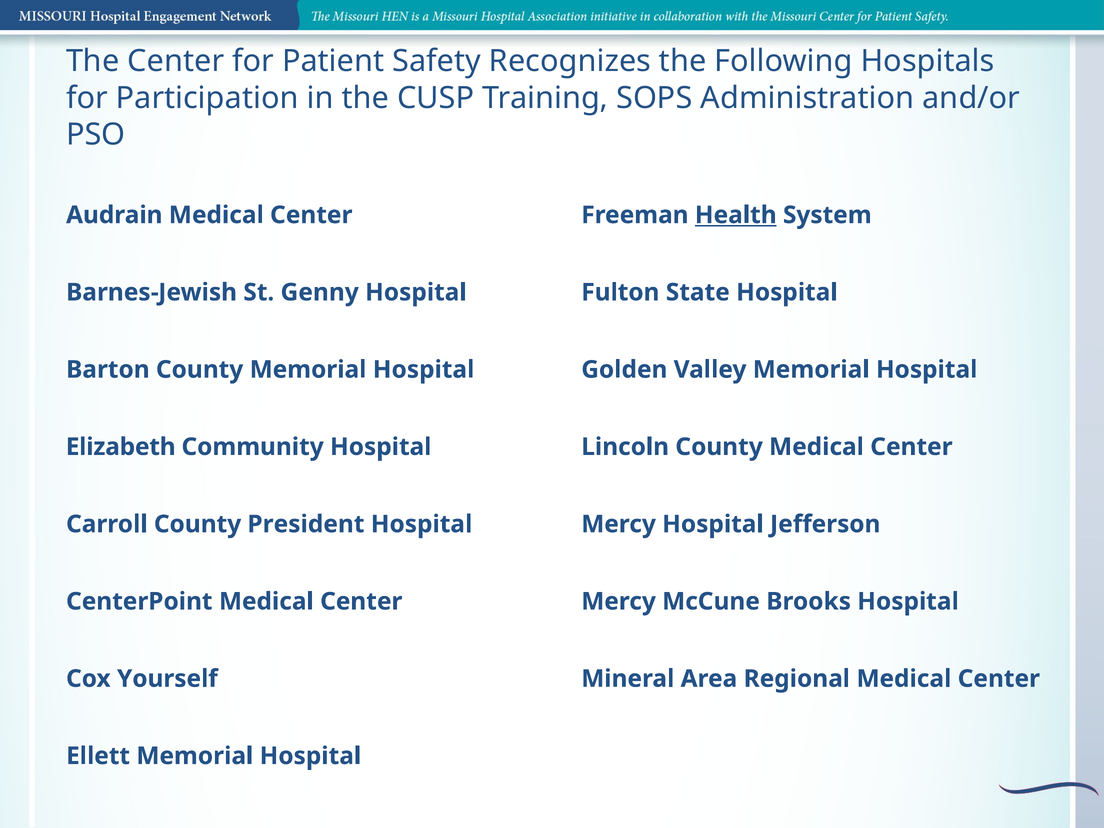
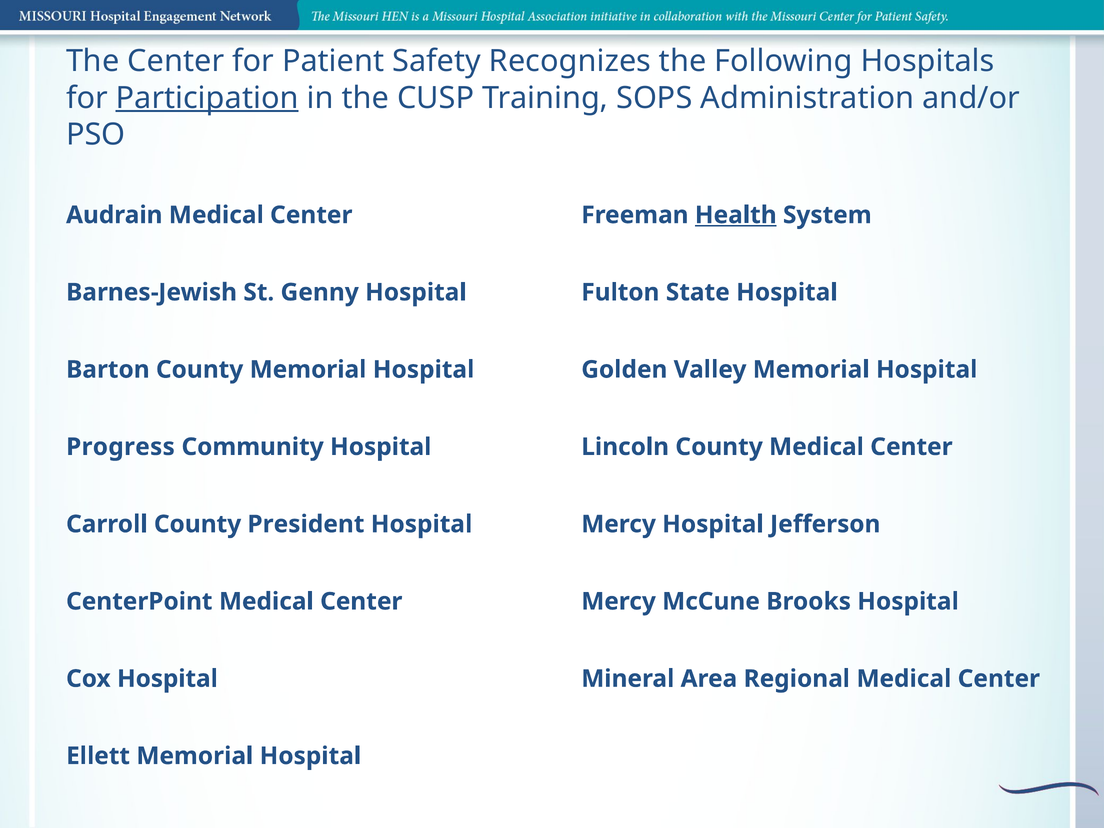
Participation underline: none -> present (207, 98)
Elizabeth: Elizabeth -> Progress (120, 447)
Cox Yourself: Yourself -> Hospital (167, 679)
